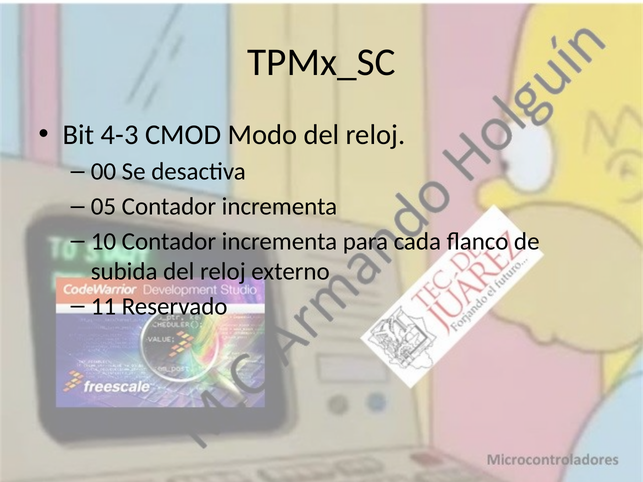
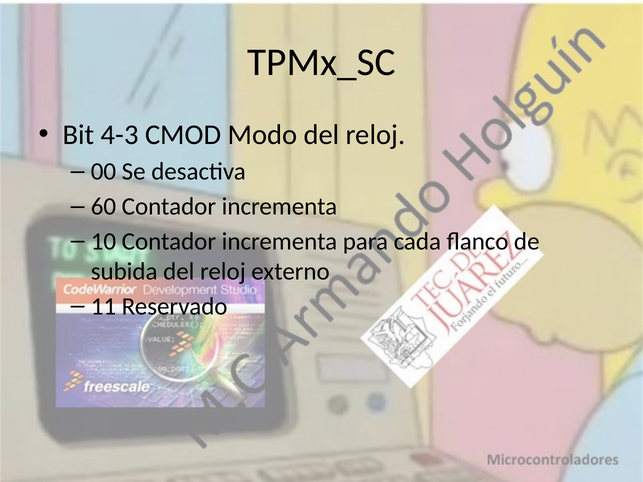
05: 05 -> 60 (103, 207)
